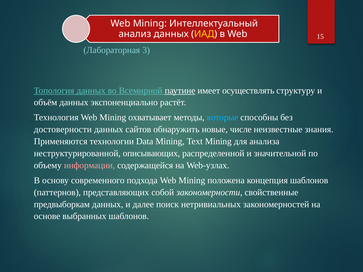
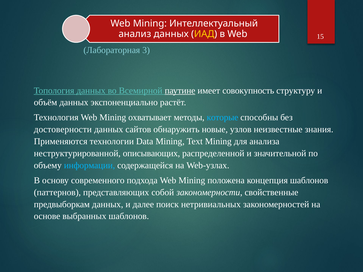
осуществлять: осуществлять -> совокупность (248, 91)
числе: числе -> узлов (241, 130)
информации colour: pink -> light blue (89, 166)
